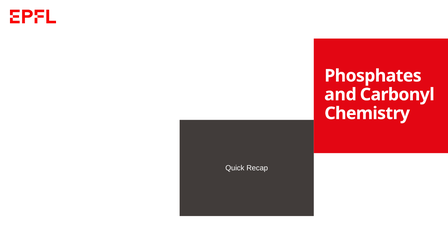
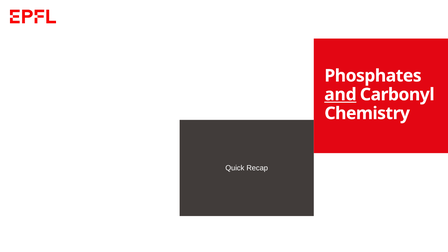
and underline: none -> present (340, 95)
